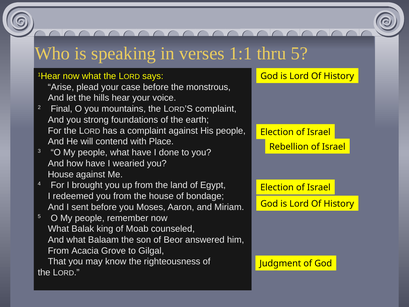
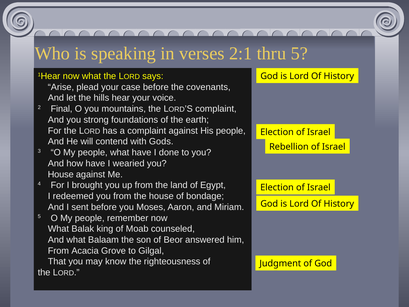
1:1: 1:1 -> 2:1 (241, 53)
monstrous: monstrous -> covenants (208, 87)
Place: Place -> Gods (161, 142)
